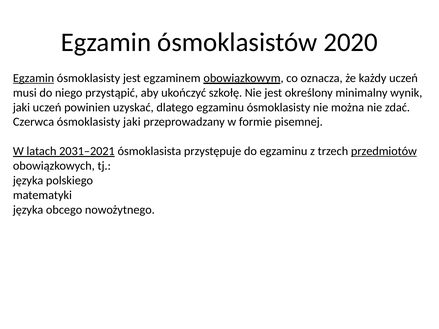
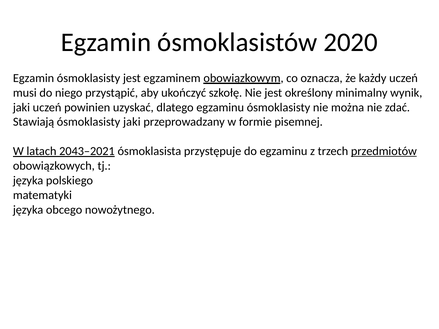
Egzamin underline: present -> none (34, 78)
Czerwca: Czerwca -> Stawiają (34, 122)
2031–2021: 2031–2021 -> 2043–2021 (87, 151)
